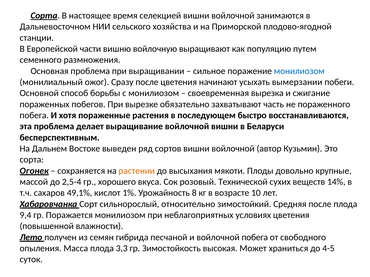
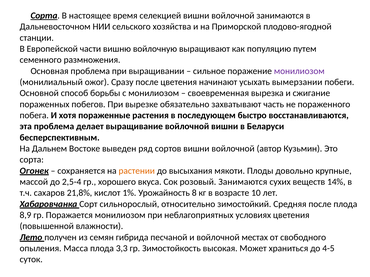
монилиозом colour: blue -> purple (299, 71)
розовый Технической: Технической -> Занимаются (243, 182)
49,1%: 49,1% -> 21,8% (79, 193)
9,4: 9,4 -> 8,9 (25, 215)
войлочной побега: побега -> местах (255, 238)
